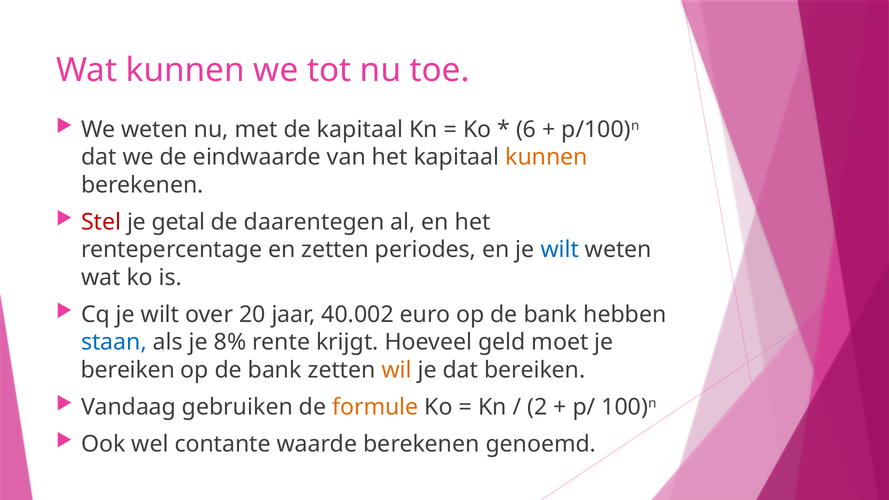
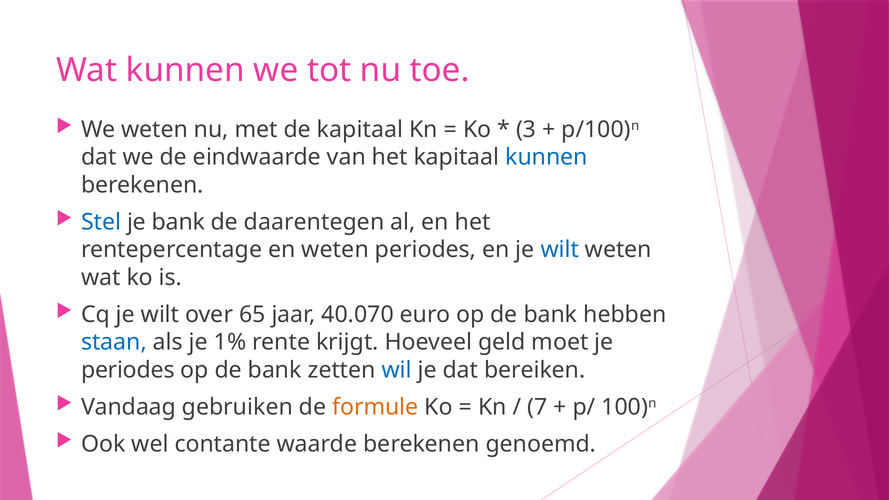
6: 6 -> 3 (526, 129)
kunnen colour: orange -> blue (546, 157)
Stel colour: red -> blue (101, 222)
je getal: getal -> bank (178, 222)
en zetten: zetten -> weten (335, 250)
20: 20 -> 65 (252, 315)
40.002: 40.002 -> 40.070 (358, 315)
8%: 8% -> 1% (230, 342)
bereiken: bereiken -> periodes (128, 370)
wil colour: orange -> blue (397, 370)
2: 2 -> 7 (537, 407)
